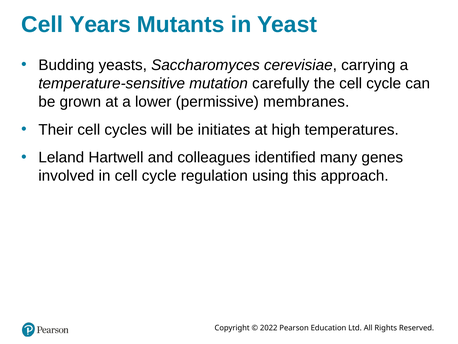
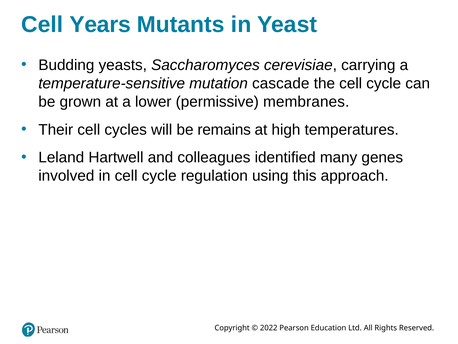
carefully: carefully -> cascade (281, 83)
initiates: initiates -> remains (224, 129)
